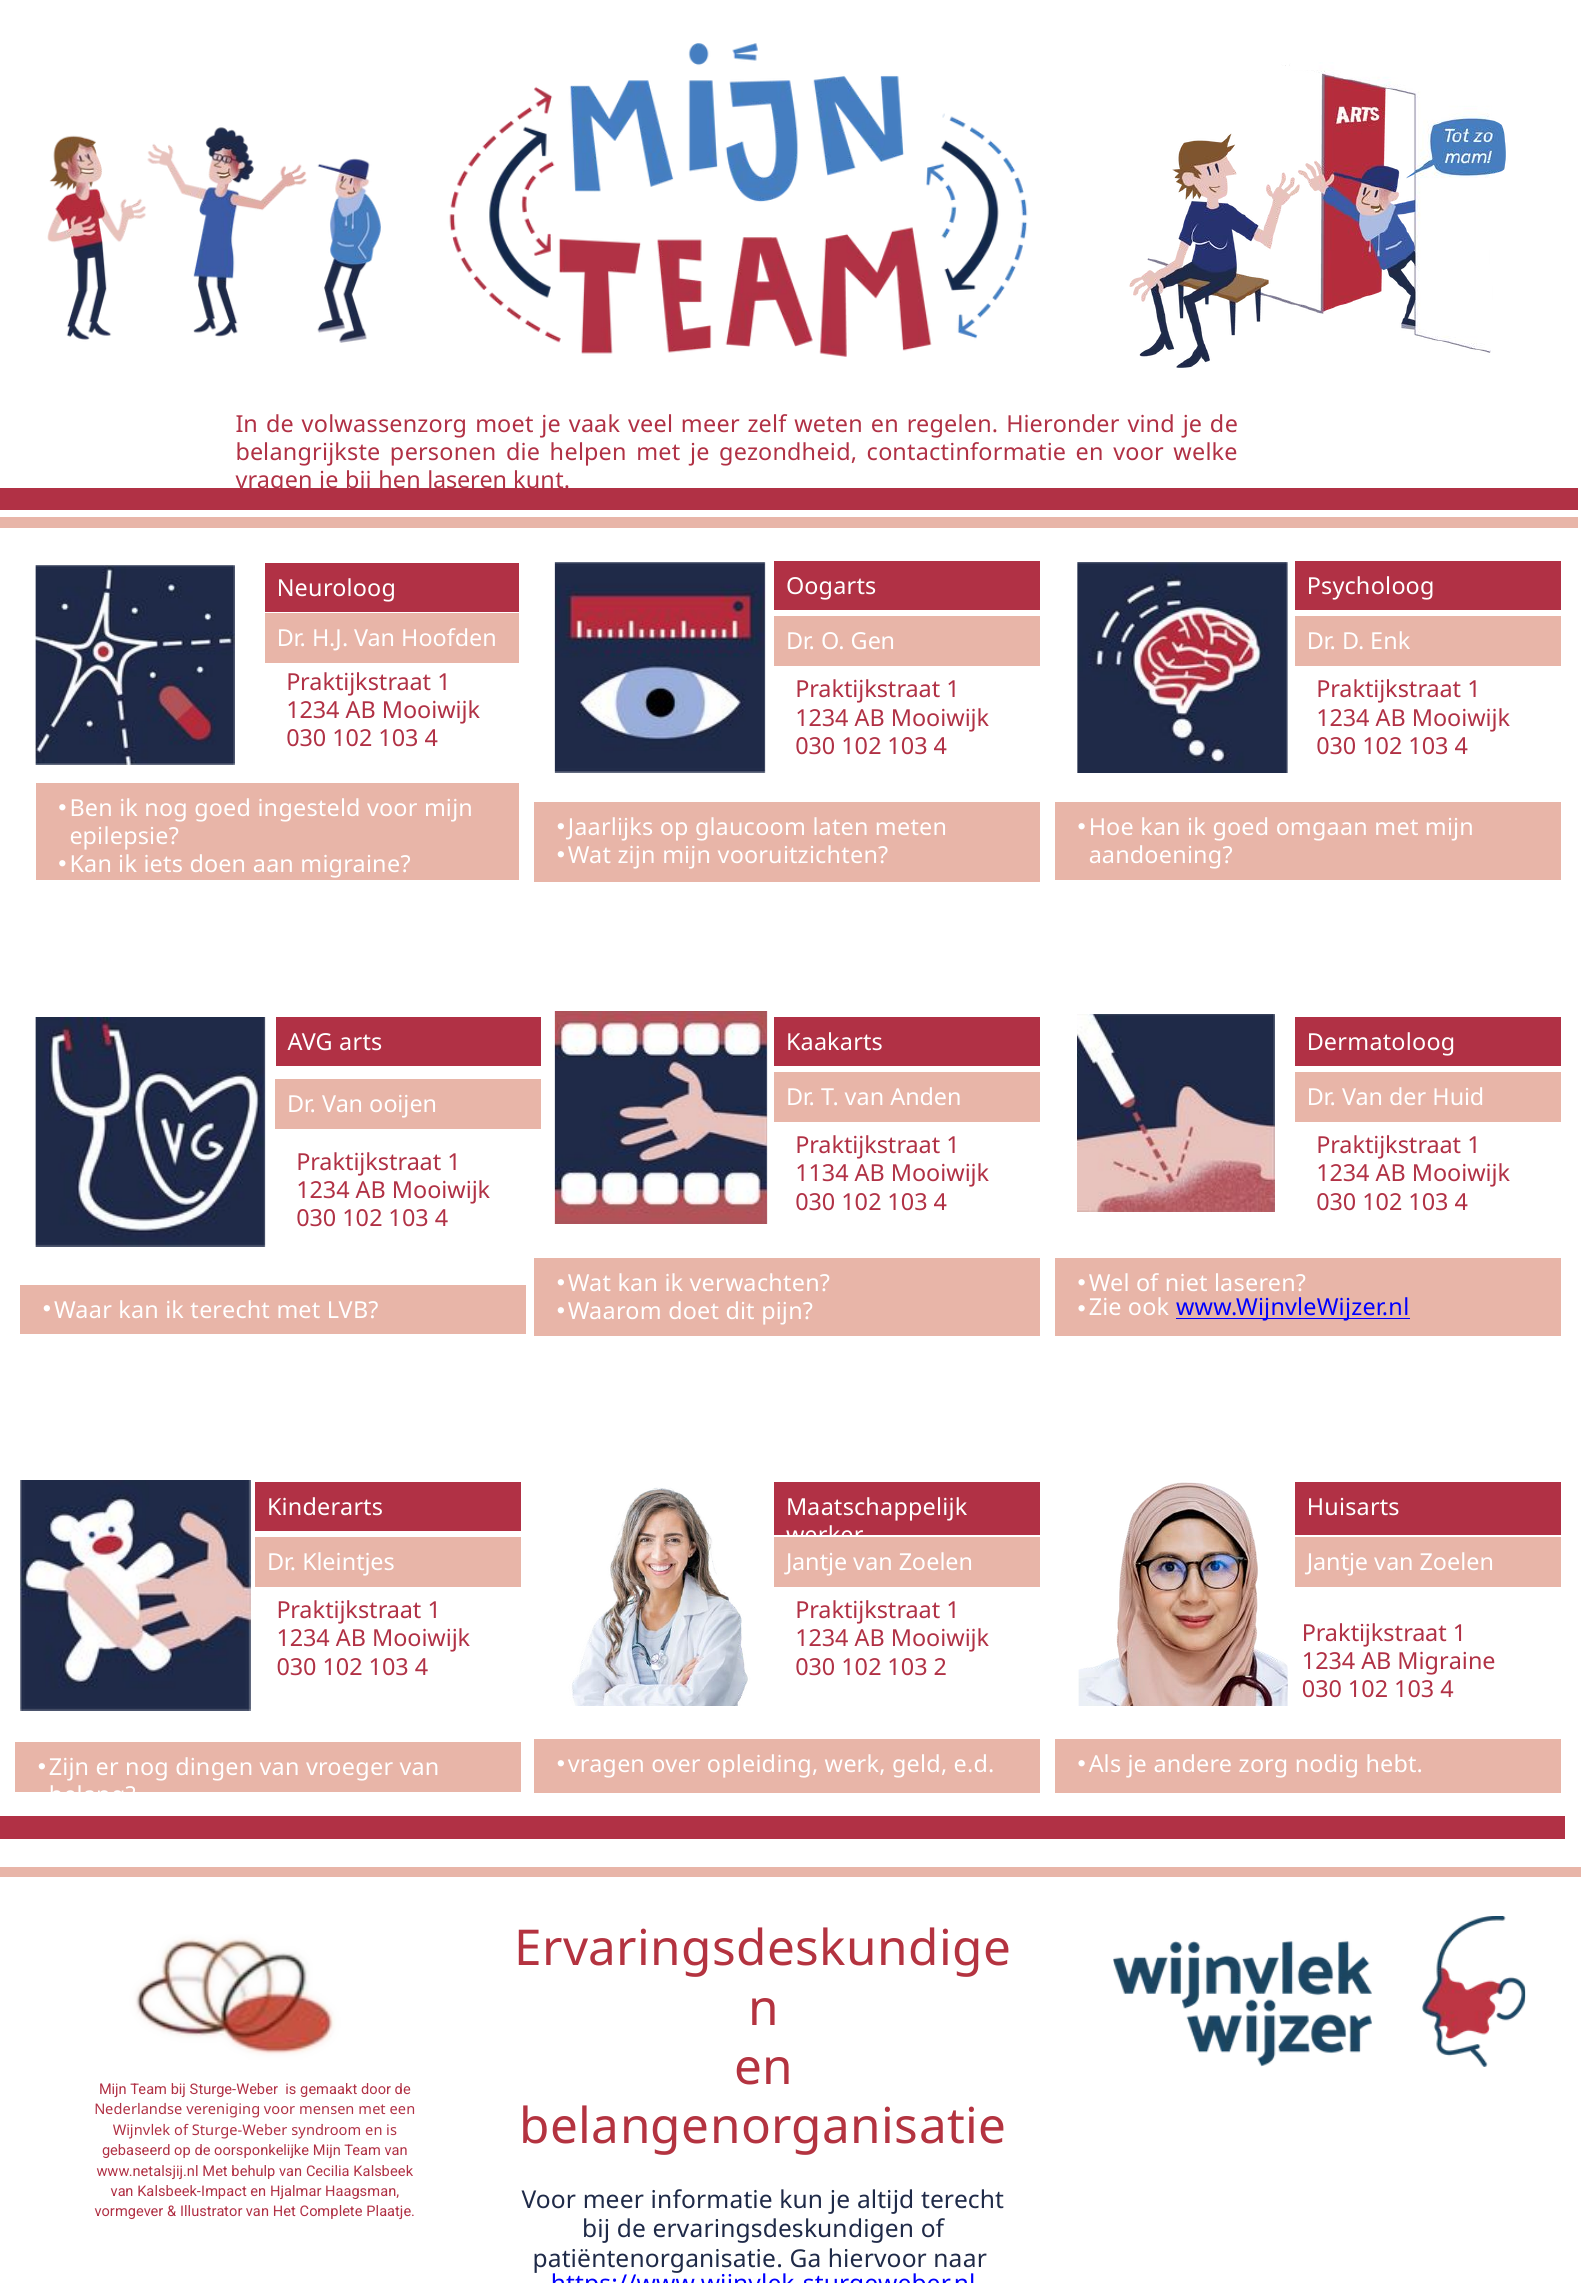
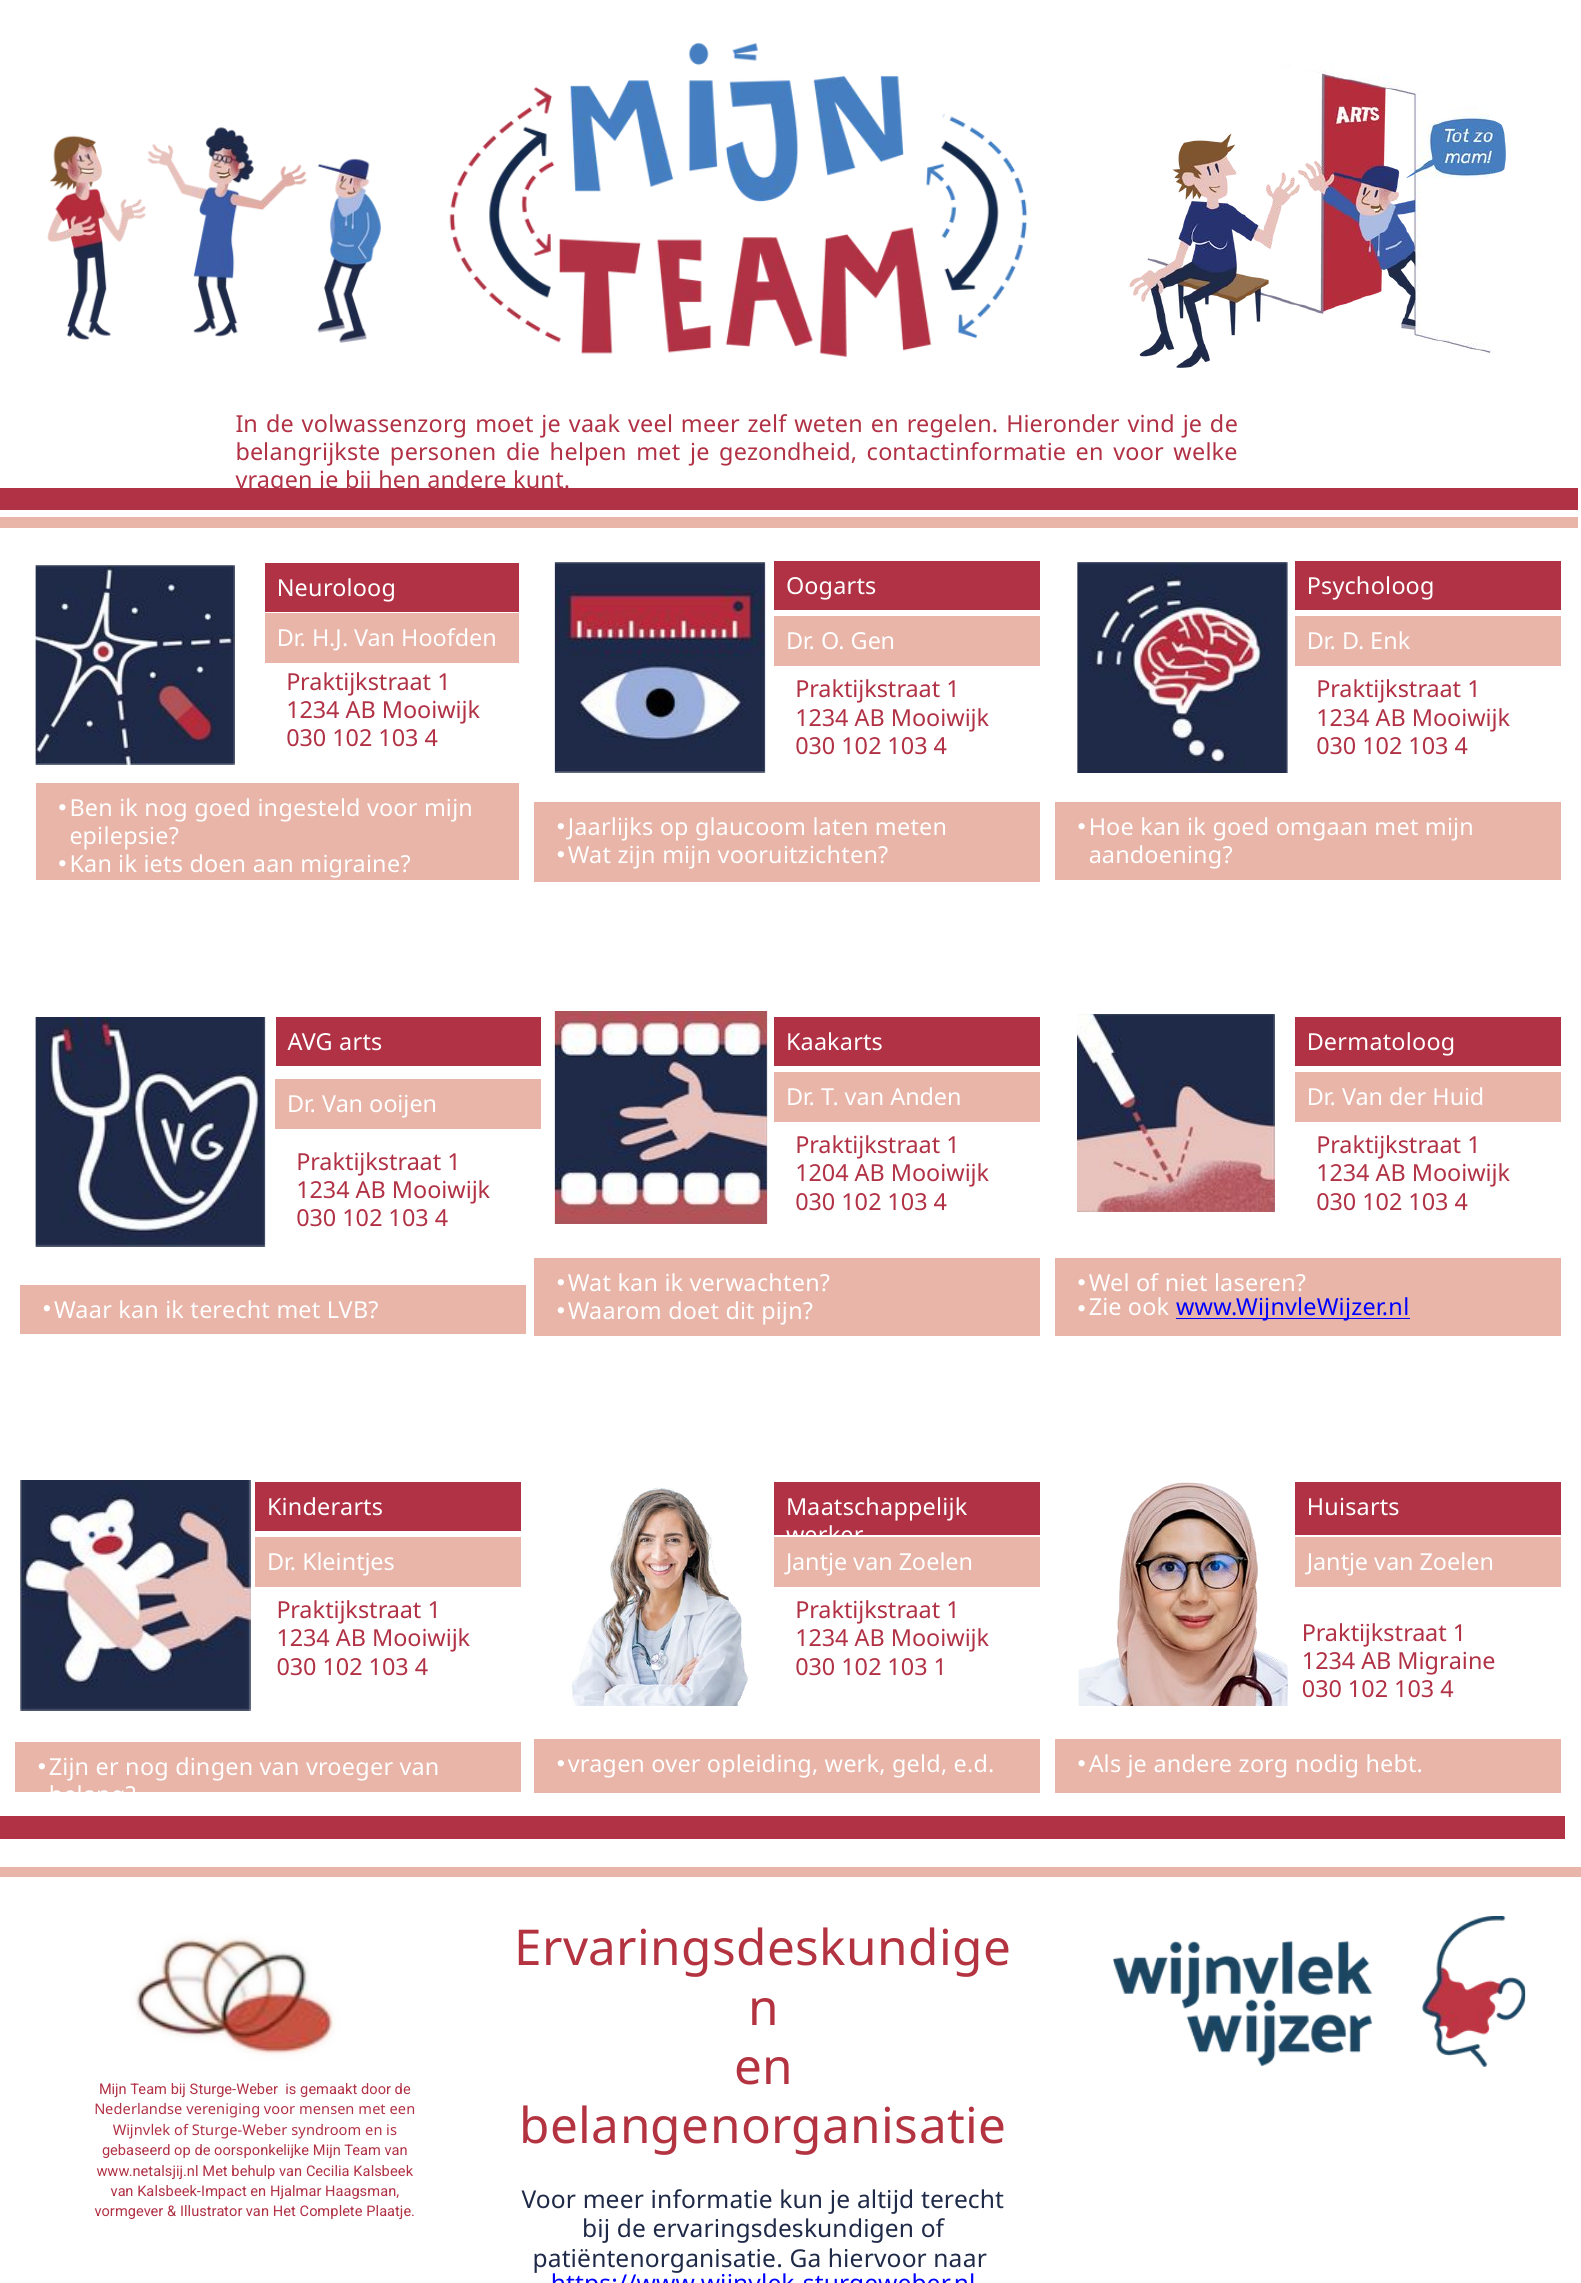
hen laseren: laseren -> andere (467, 481)
1134: 1134 -> 1204 (822, 1175)
103 2: 2 -> 1 (940, 1668)
